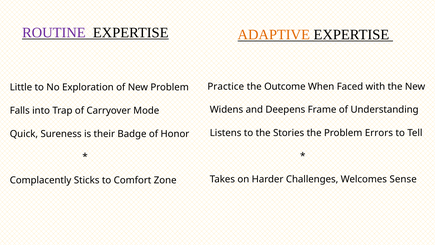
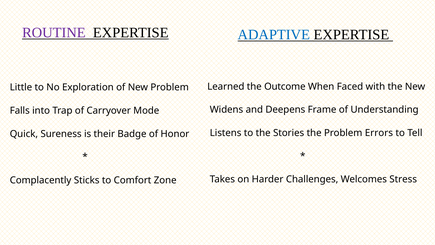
ADAPTIVE colour: orange -> blue (274, 35)
Practice: Practice -> Learned (226, 86)
Sense: Sense -> Stress (403, 179)
